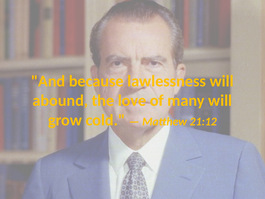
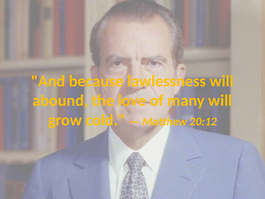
21:12: 21:12 -> 20:12 (203, 121)
